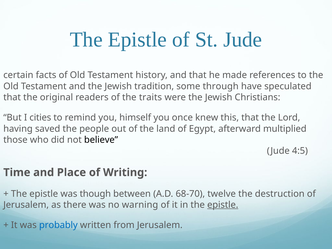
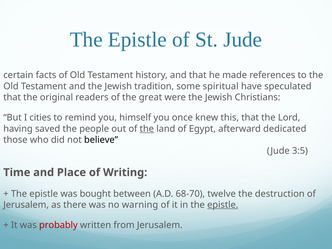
through: through -> spiritual (221, 86)
traits: traits -> great (151, 97)
the underline: none -> present (147, 129)
multiplied: multiplied -> dedicated (285, 129)
4:5: 4:5 -> 3:5 (300, 151)
though: though -> bought (95, 194)
probably colour: blue -> red (58, 225)
